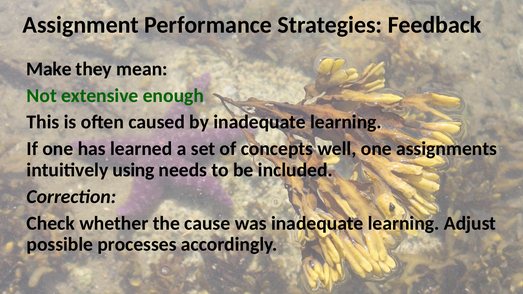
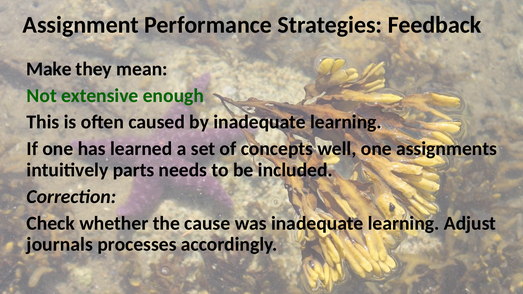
using: using -> parts (133, 170)
possible: possible -> journals (60, 245)
